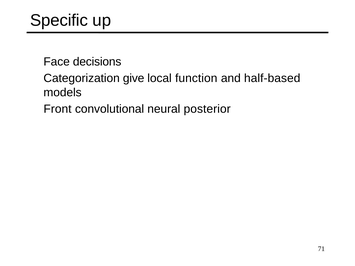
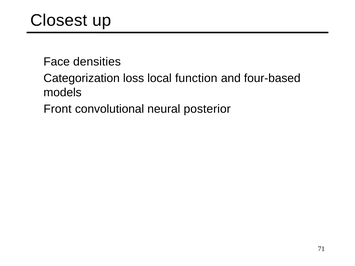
Specific: Specific -> Closest (59, 20)
decisions: decisions -> densities (97, 62)
give: give -> loss (134, 78)
half-based: half-based -> four-based (272, 78)
